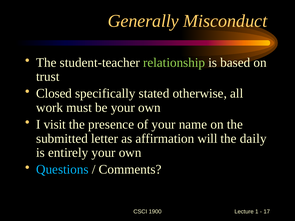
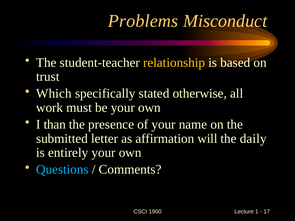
Generally: Generally -> Problems (143, 21)
relationship colour: light green -> yellow (174, 63)
Closed: Closed -> Which (54, 94)
visit: visit -> than (55, 125)
